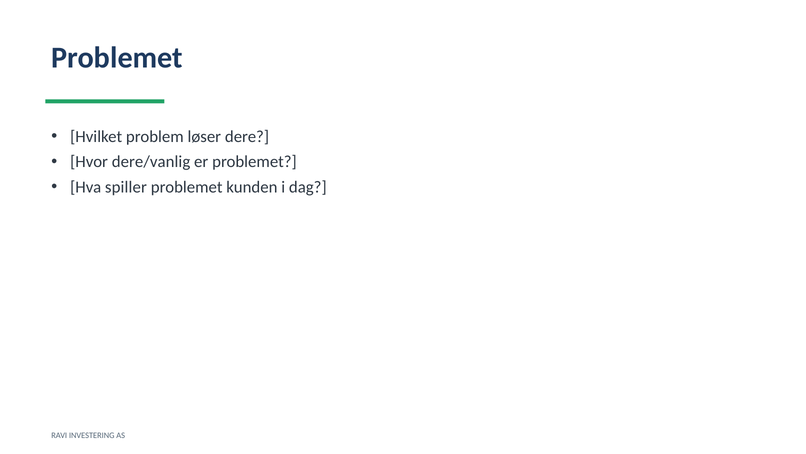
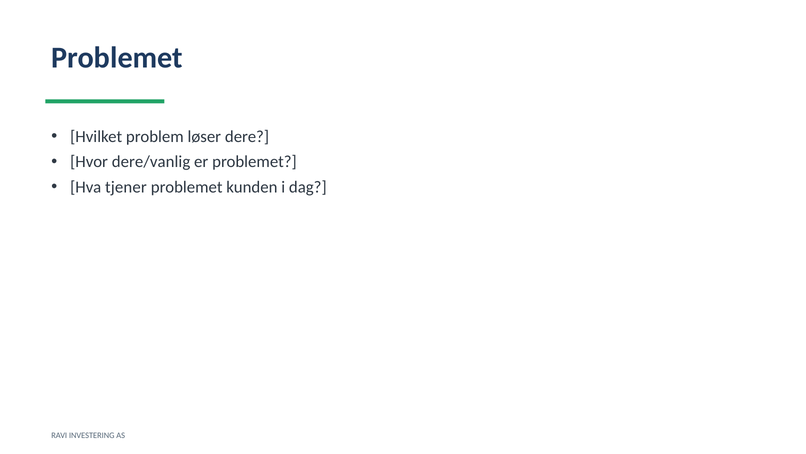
spiller: spiller -> tjener (126, 187)
